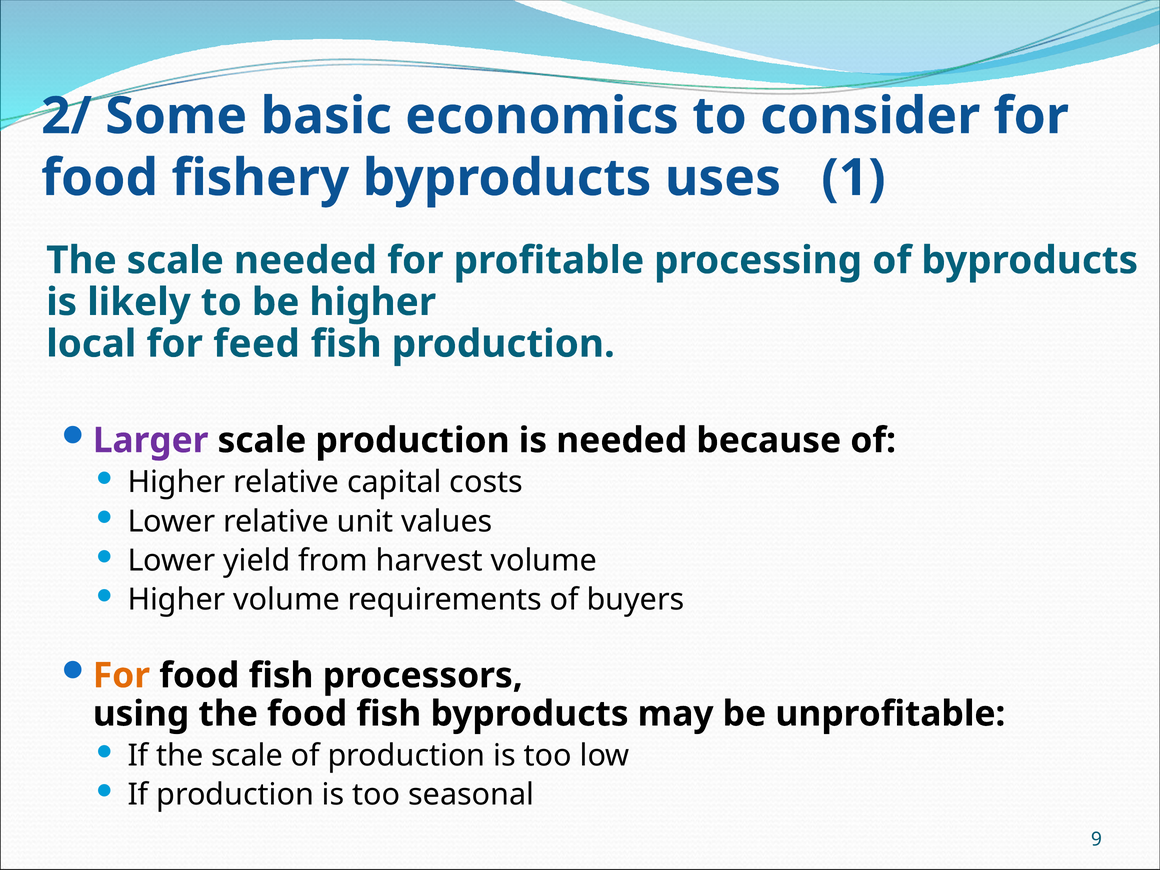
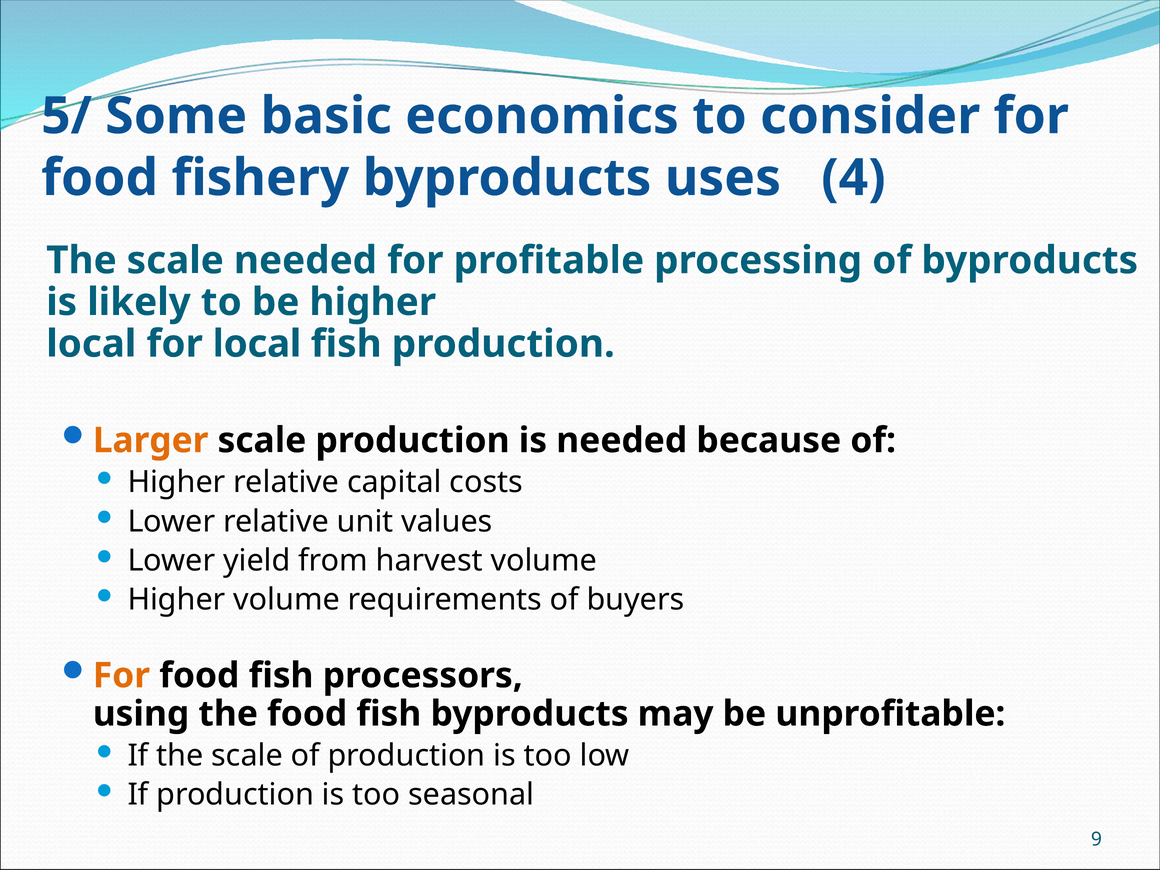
2/: 2/ -> 5/ (67, 116)
1: 1 -> 4 (853, 178)
for feed: feed -> local (257, 344)
Larger colour: purple -> orange (151, 440)
